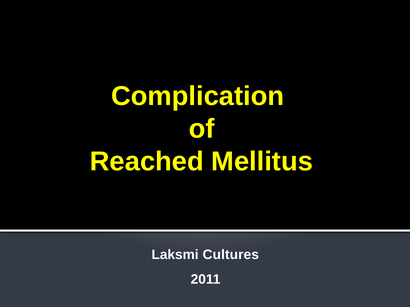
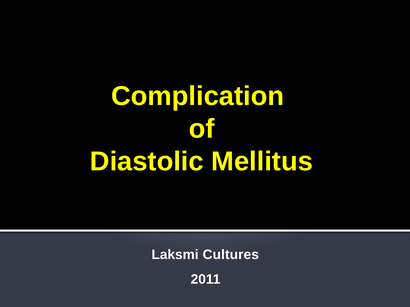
Reached: Reached -> Diastolic (147, 162)
